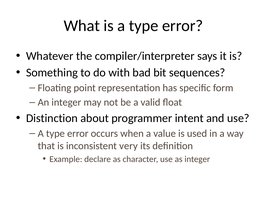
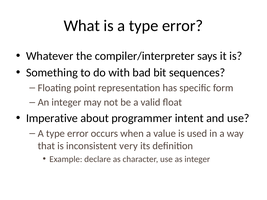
Distinction: Distinction -> Imperative (52, 118)
